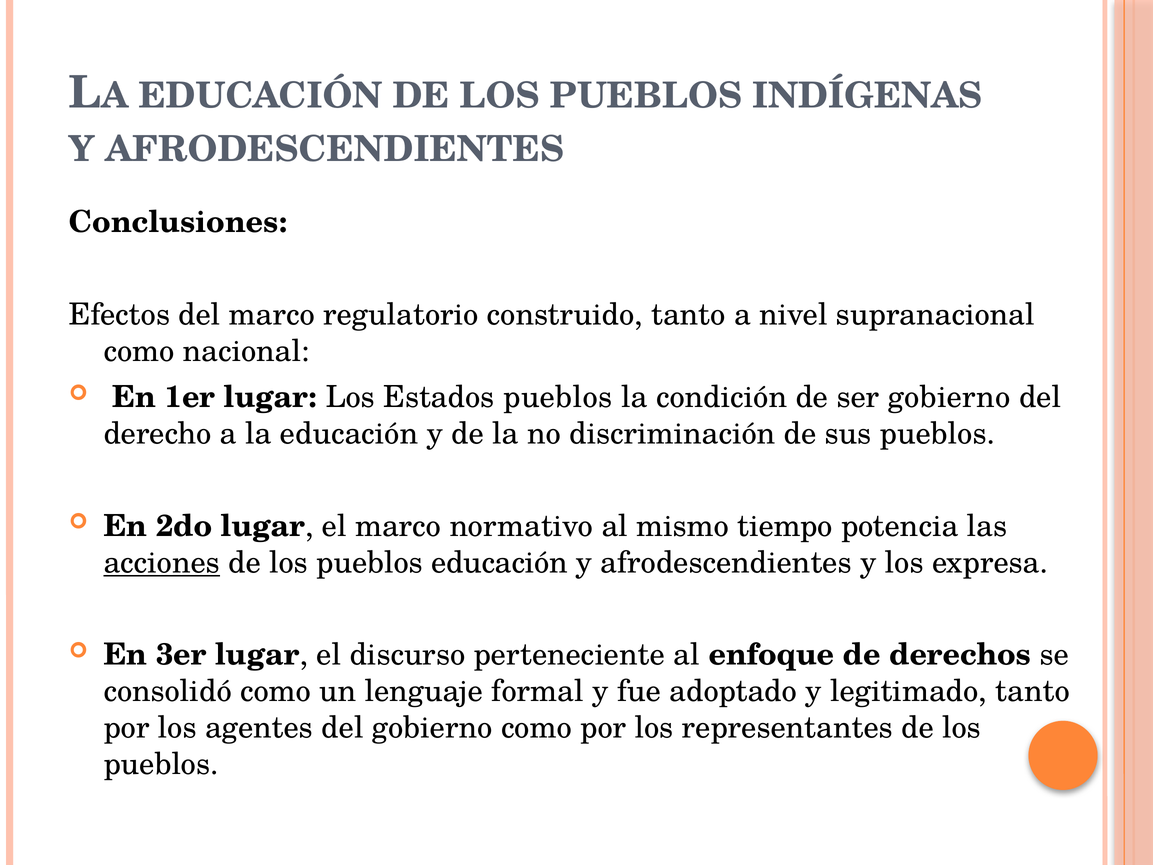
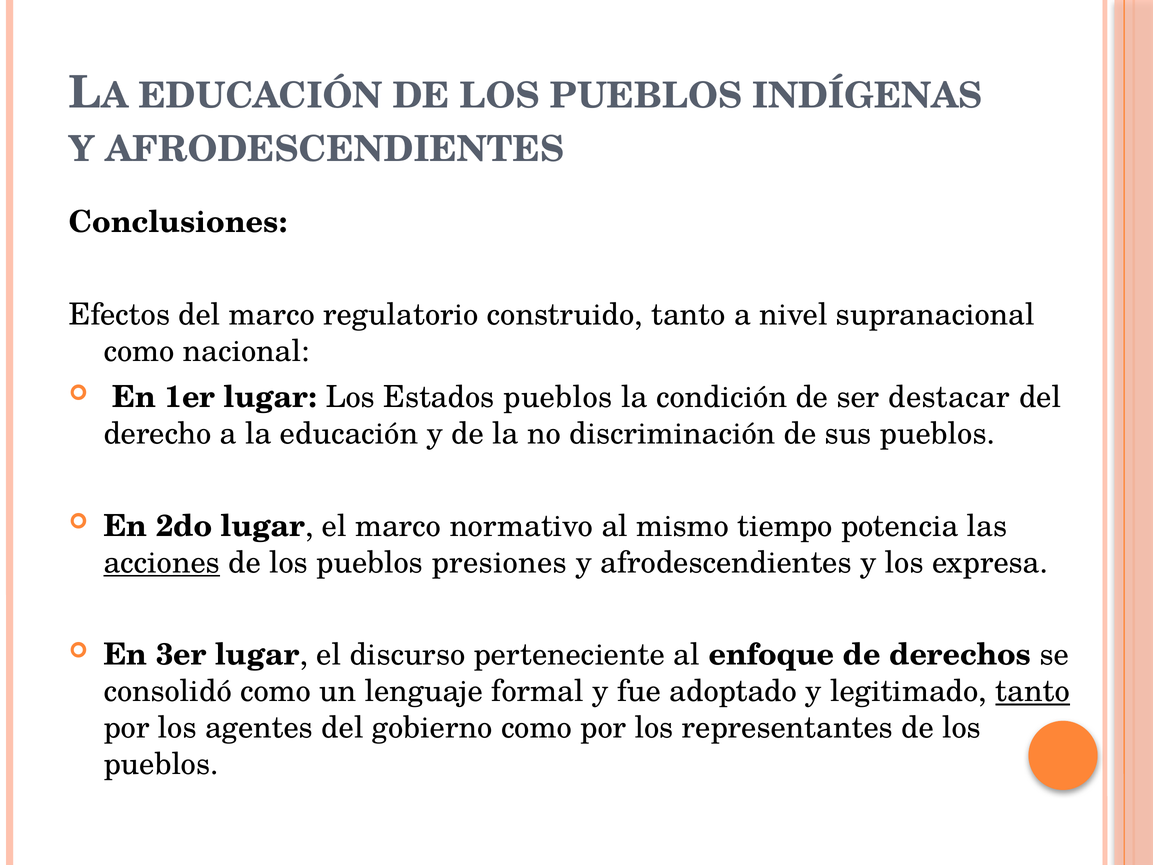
ser gobierno: gobierno -> destacar (949, 397)
pueblos educación: educación -> presiones (499, 562)
tanto underline: none -> present (1033, 691)
